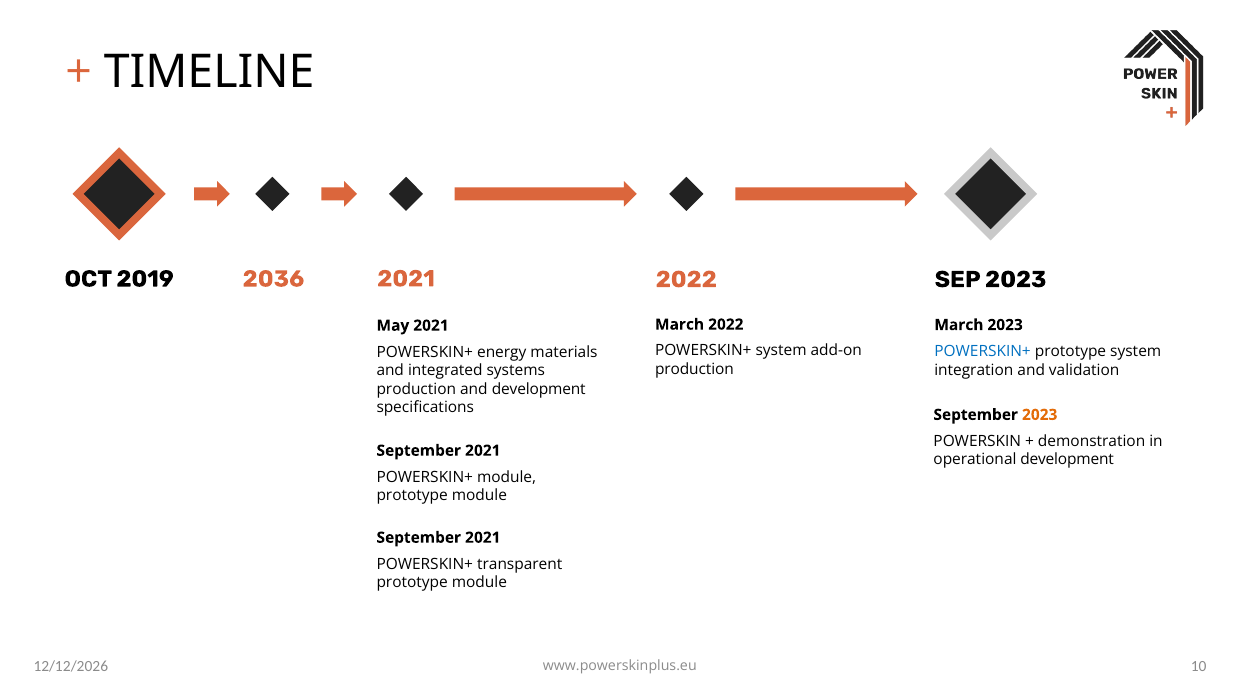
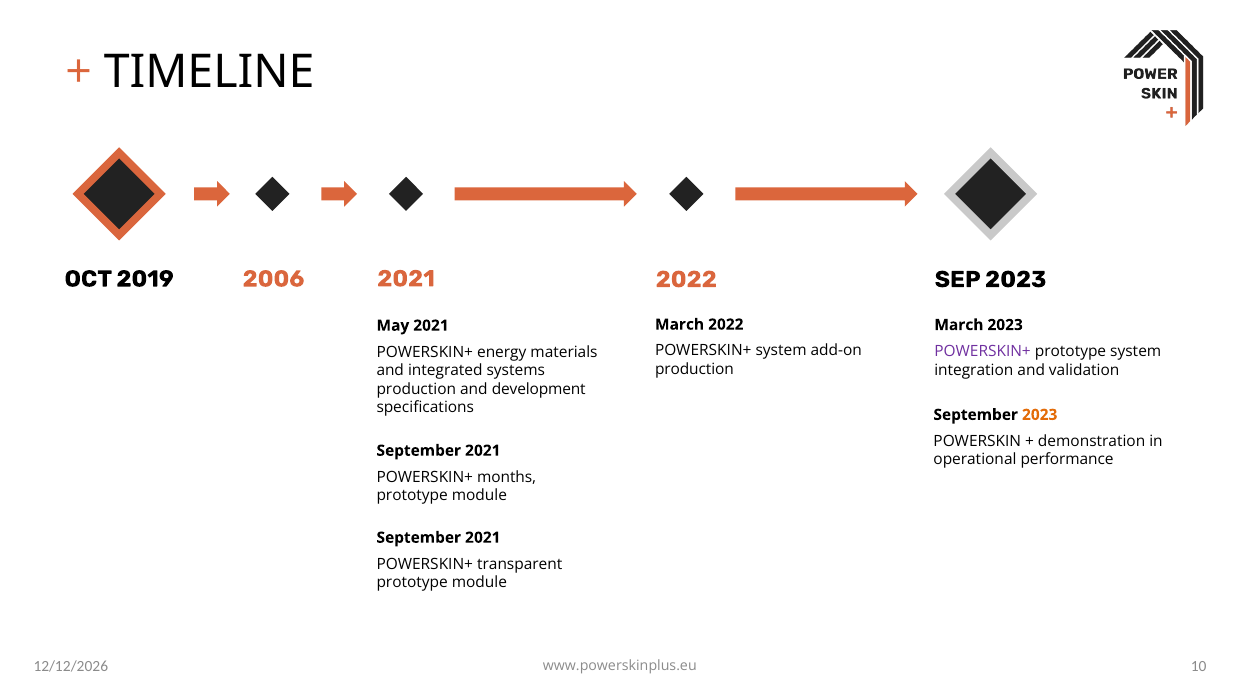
2036: 2036 -> 2006 (274, 279)
POWERSKIN+ colour: blue -> purple (983, 351)
operational development: development -> performance (1067, 459)
POWERSKIN+ module: module -> months (507, 477)
